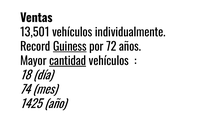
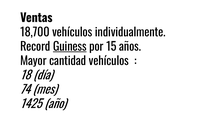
13,501: 13,501 -> 18,700 (35, 32)
72: 72 -> 15 (111, 47)
cantidad underline: present -> none (68, 61)
